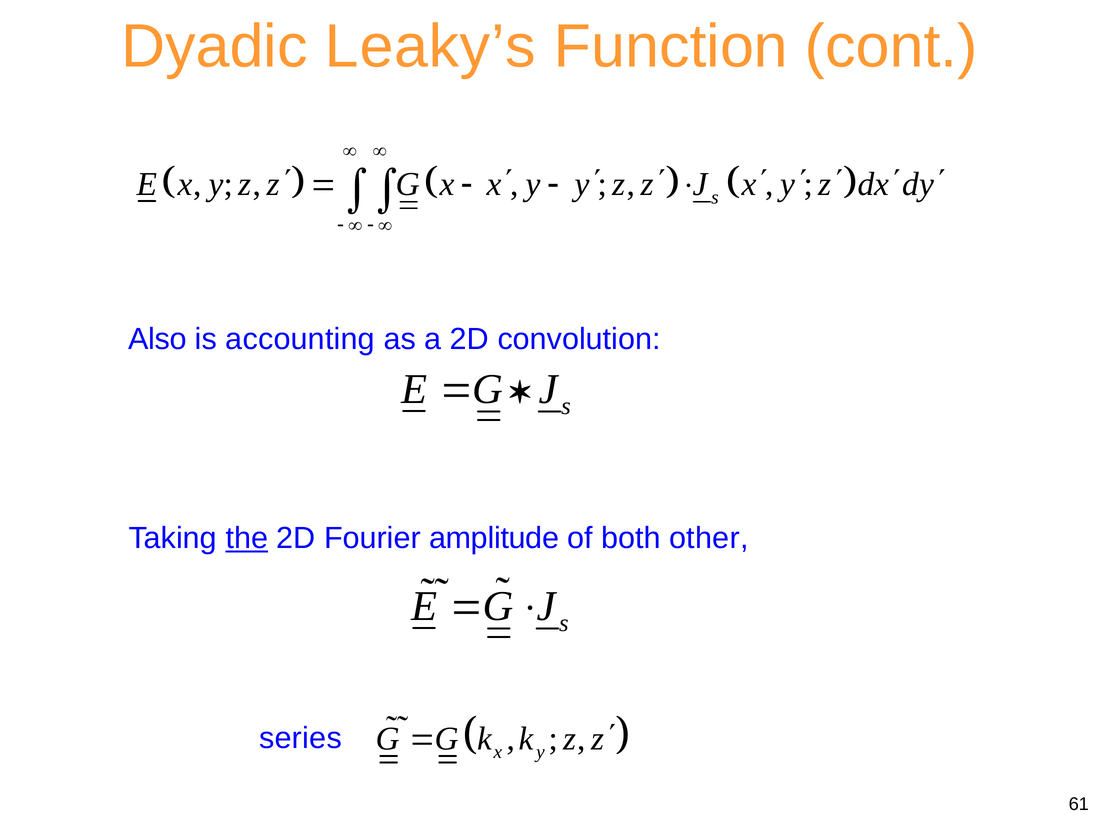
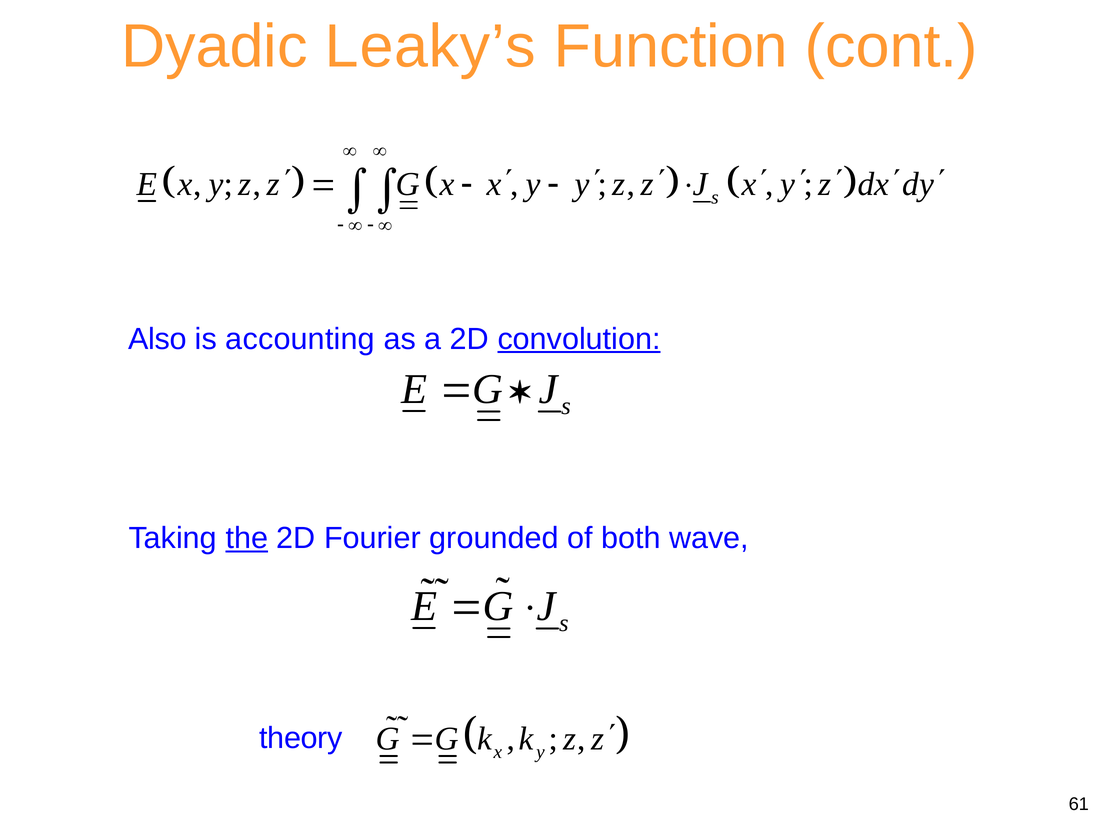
convolution underline: none -> present (579, 339)
amplitude: amplitude -> grounded (494, 538)
other: other -> wave (709, 538)
series: series -> theory (301, 738)
